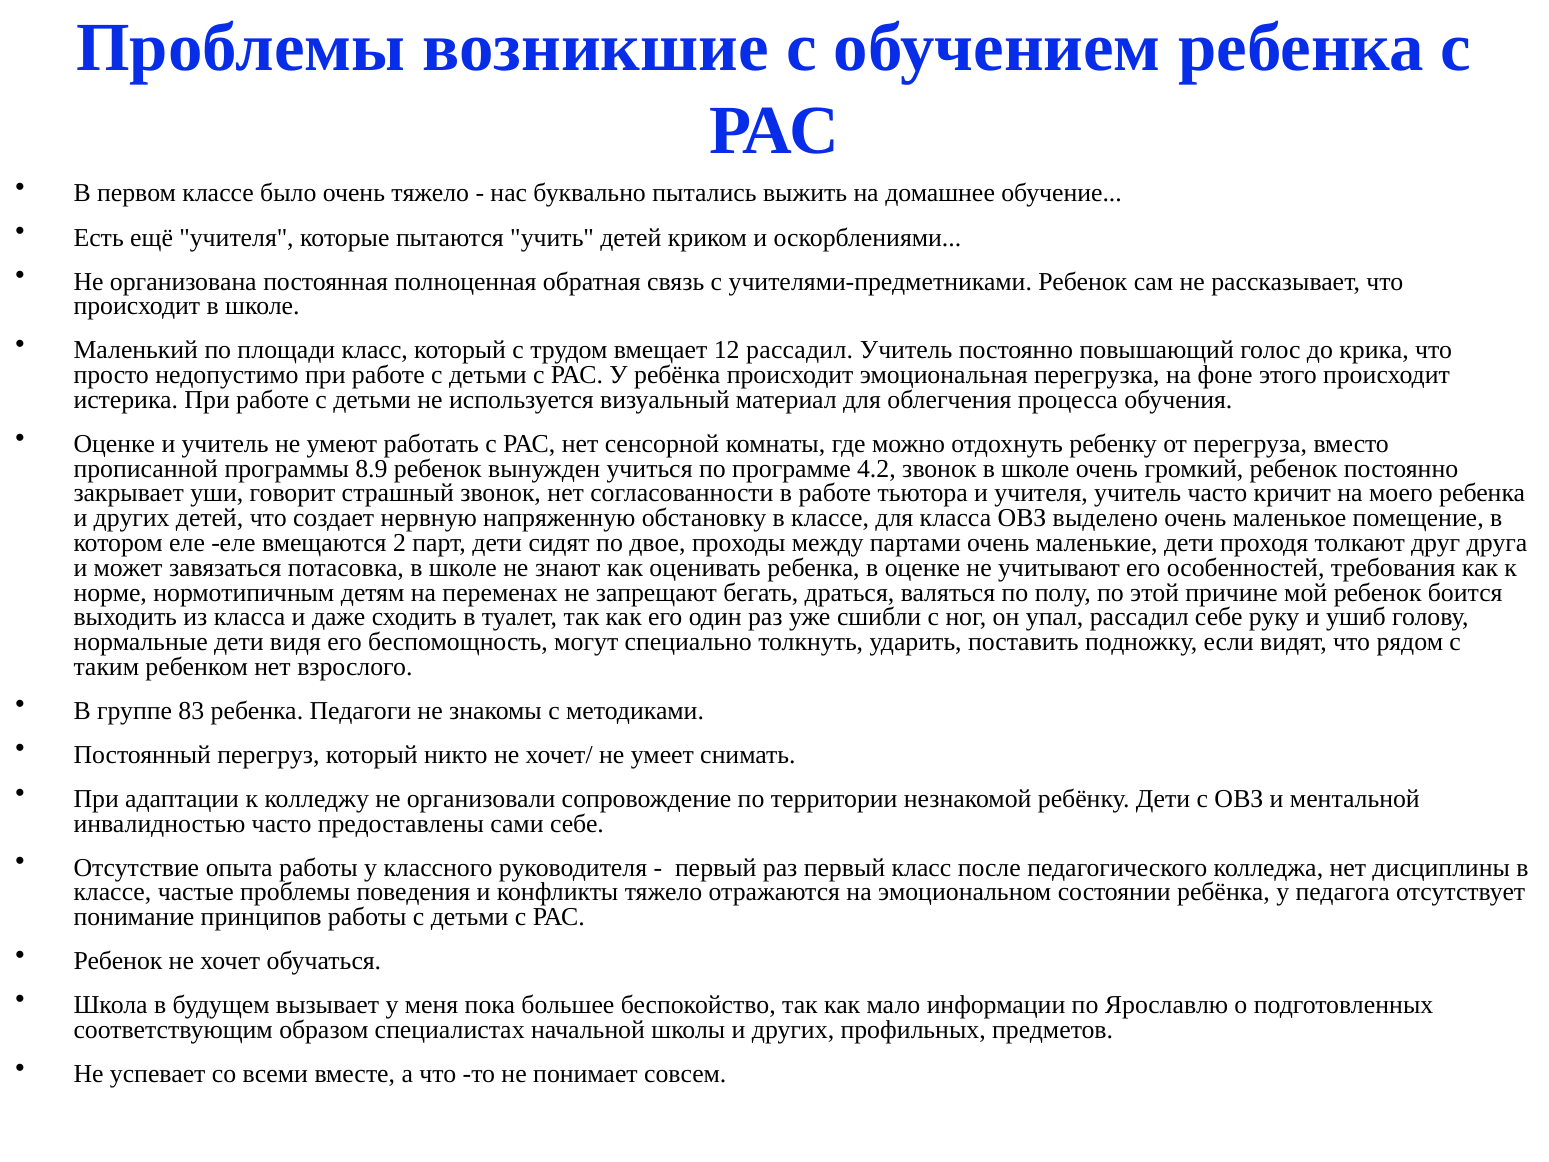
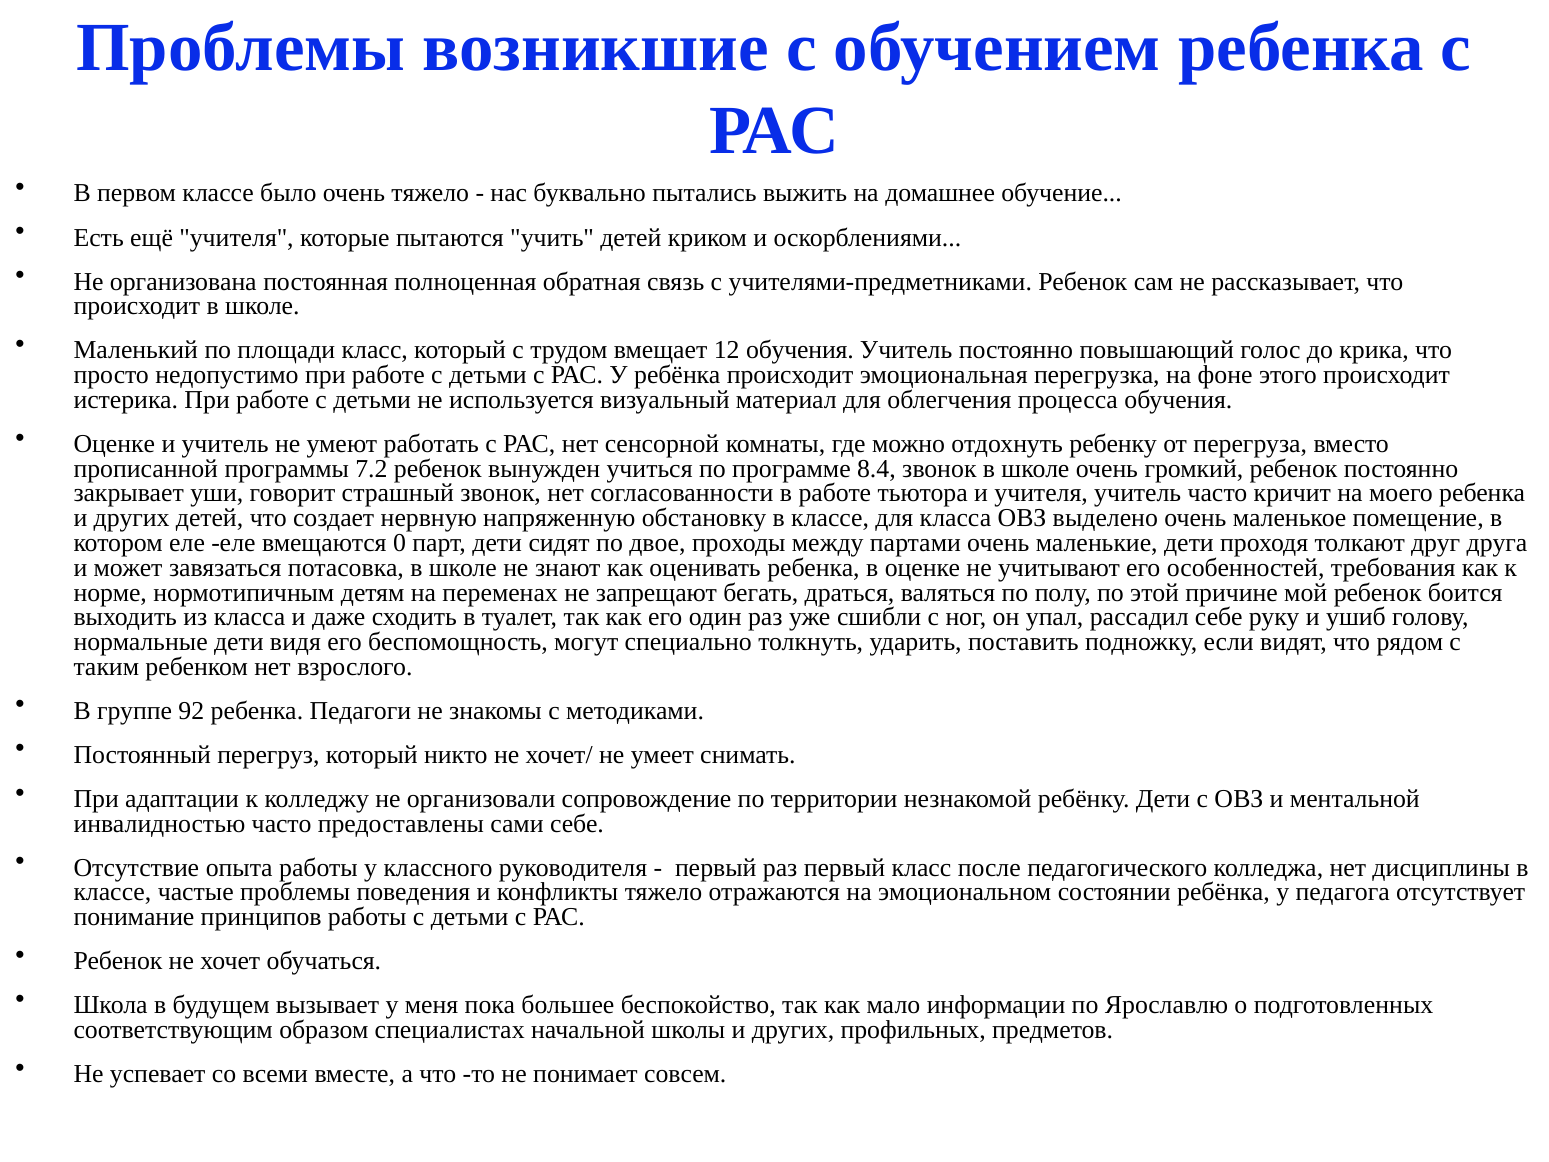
12 рассадил: рассадил -> обучения (800, 350)
8.9: 8.9 -> 7.2 (371, 469)
4.2: 4.2 -> 8.4 (876, 469)
2: 2 -> 0 (399, 543)
83: 83 -> 92 (191, 711)
